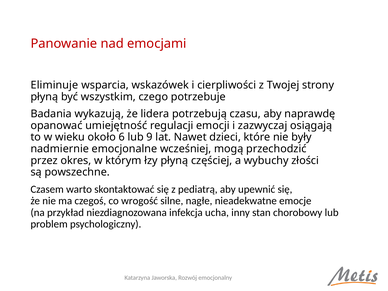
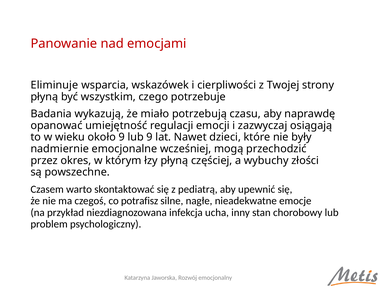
lidera: lidera -> miało (155, 114)
około 6: 6 -> 9 (122, 137)
wrogość: wrogość -> potrafisz (140, 201)
